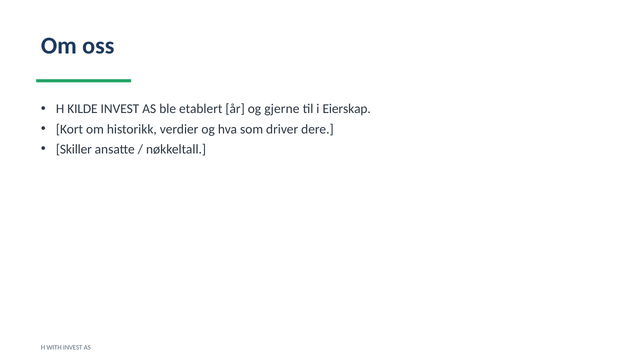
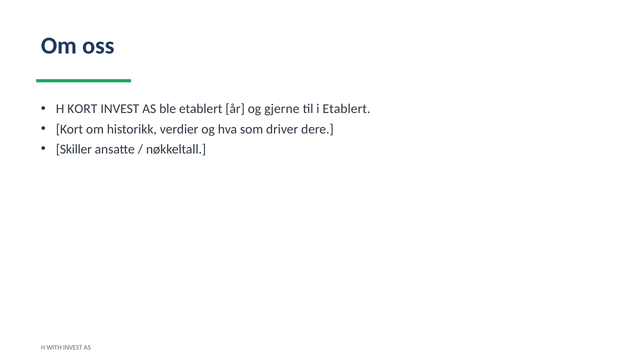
H KILDE: KILDE -> KORT (82, 109)
i Eierskap: Eierskap -> Etablert (347, 109)
